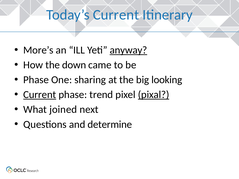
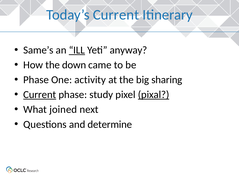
More’s: More’s -> Same’s (38, 50)
ILL underline: none -> present (77, 50)
anyway underline: present -> none (128, 50)
sharing: sharing -> activity (90, 80)
looking: looking -> sharing (167, 80)
trend: trend -> study (101, 95)
